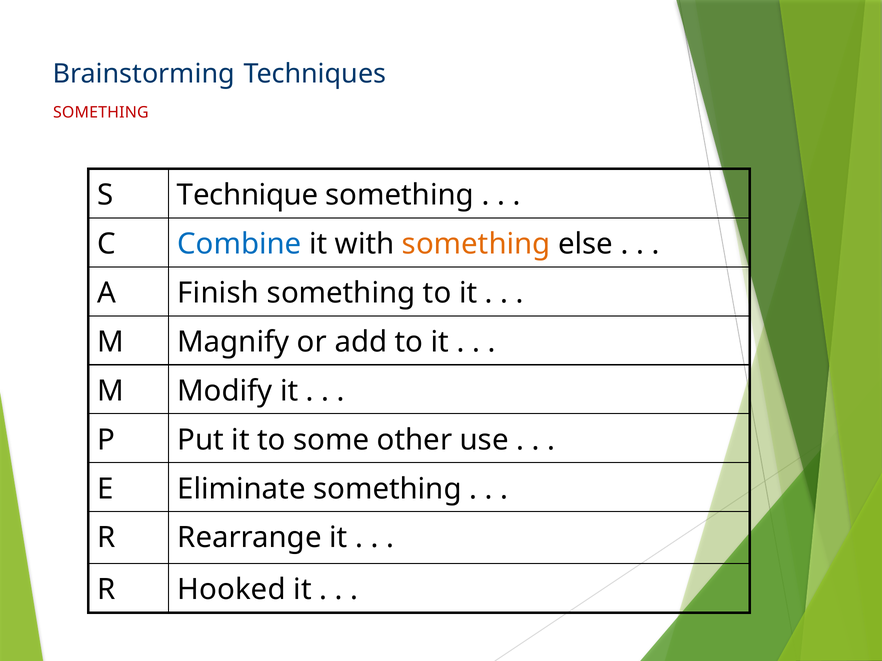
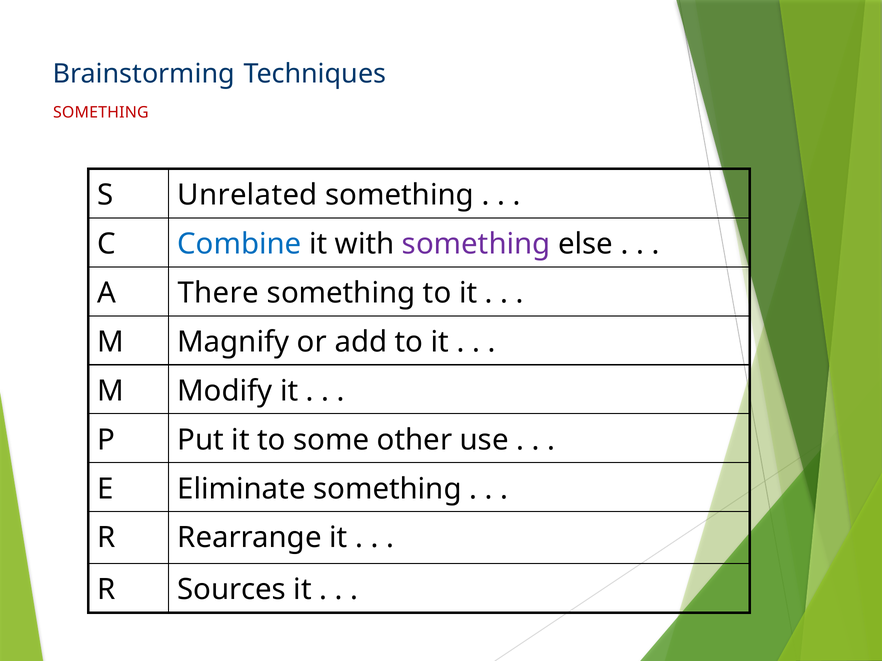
Technique: Technique -> Unrelated (247, 195)
something colour: orange -> purple (476, 244)
Finish: Finish -> There (218, 293)
Hooked: Hooked -> Sources (232, 590)
